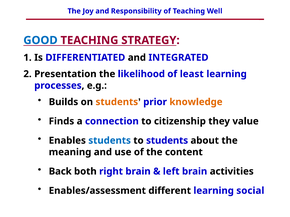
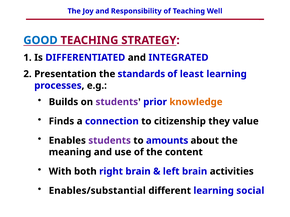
likelihood: likelihood -> standards (141, 74)
students colour: orange -> purple (117, 102)
students colour: blue -> purple (110, 141)
to students: students -> amounts (167, 141)
Back: Back -> With (60, 172)
Enables/assessment: Enables/assessment -> Enables/substantial (97, 191)
